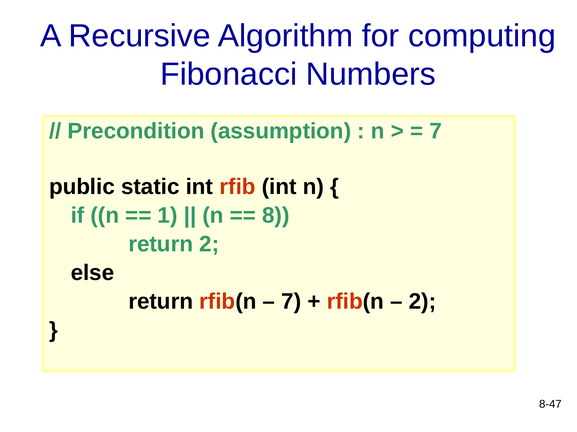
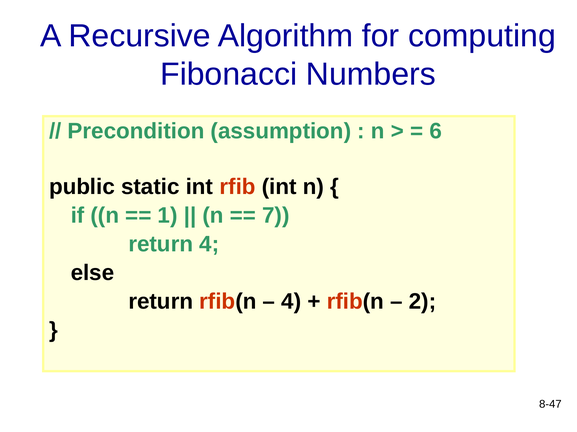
7: 7 -> 6 (436, 131)
8: 8 -> 7 (276, 216)
return 2: 2 -> 4 (209, 244)
7: 7 -> 4 (291, 302)
